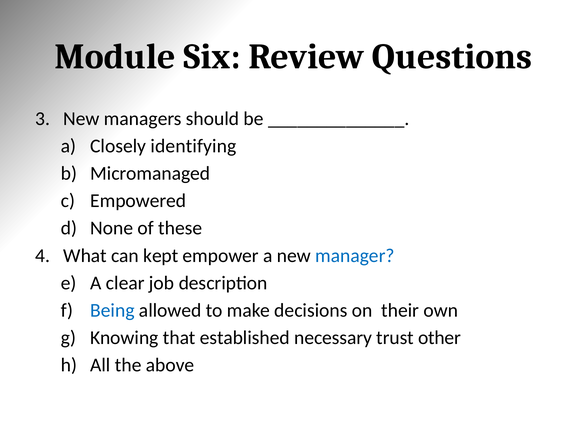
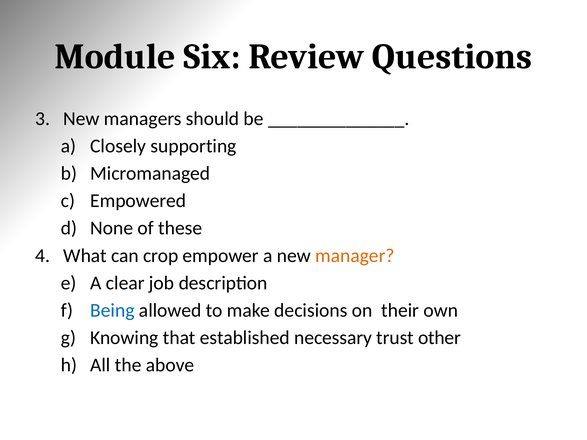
identifying: identifying -> supporting (194, 146)
kept: kept -> crop (161, 256)
manager colour: blue -> orange (355, 256)
